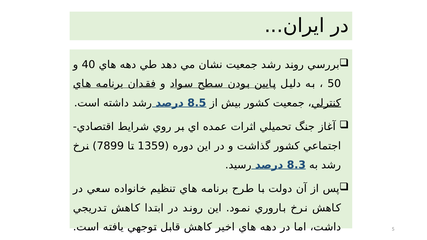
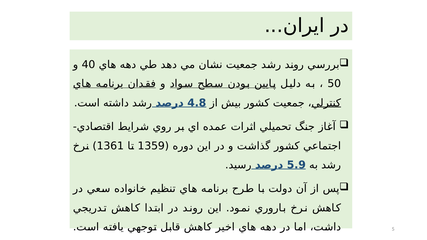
8.5: 8.5 -> 4.8 (197, 103)
7899: 7899 -> 1361 (110, 146)
8.3: 8.3 -> 5.9 (296, 165)
